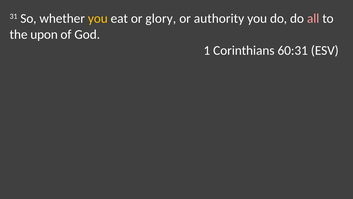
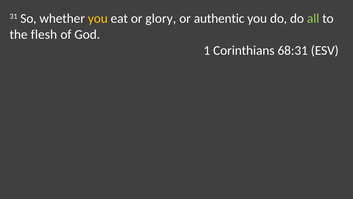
authority: authority -> authentic (219, 19)
all colour: pink -> light green (313, 19)
upon: upon -> flesh (44, 34)
60:31: 60:31 -> 68:31 (293, 50)
